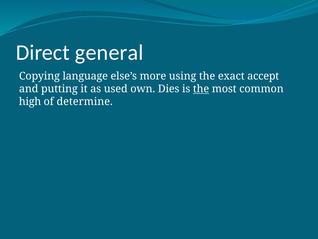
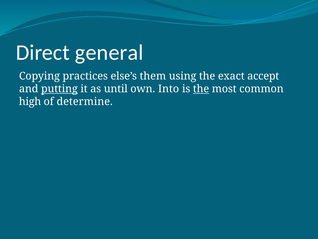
language: language -> practices (85, 76)
more: more -> them (153, 76)
putting underline: none -> present (59, 89)
used: used -> until (116, 89)
Dies: Dies -> Into (169, 89)
